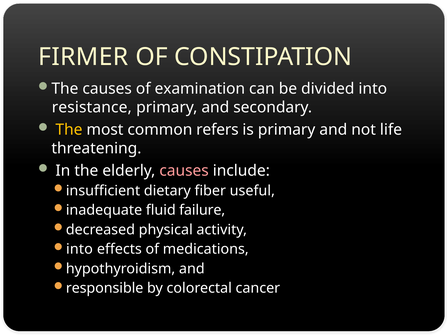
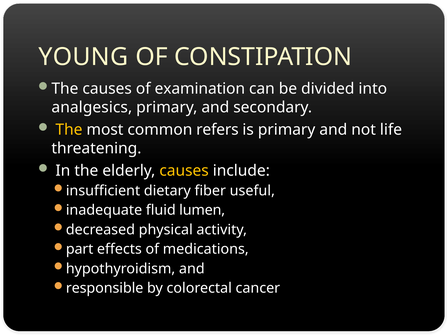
FIRMER: FIRMER -> YOUNG (83, 57)
resistance: resistance -> analgesics (92, 107)
causes colour: pink -> yellow (184, 171)
failure: failure -> lumen (202, 210)
into: into -> part (80, 249)
